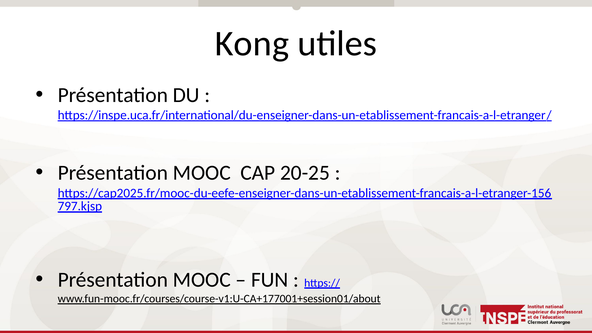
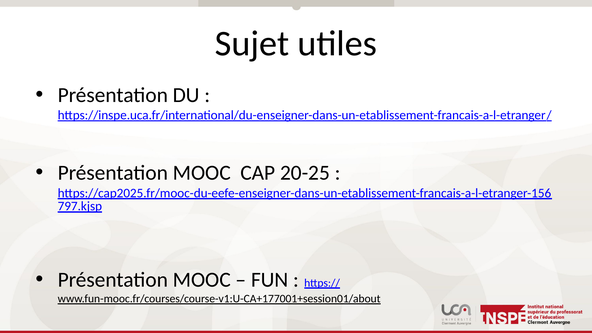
Kong: Kong -> Sujet (252, 44)
